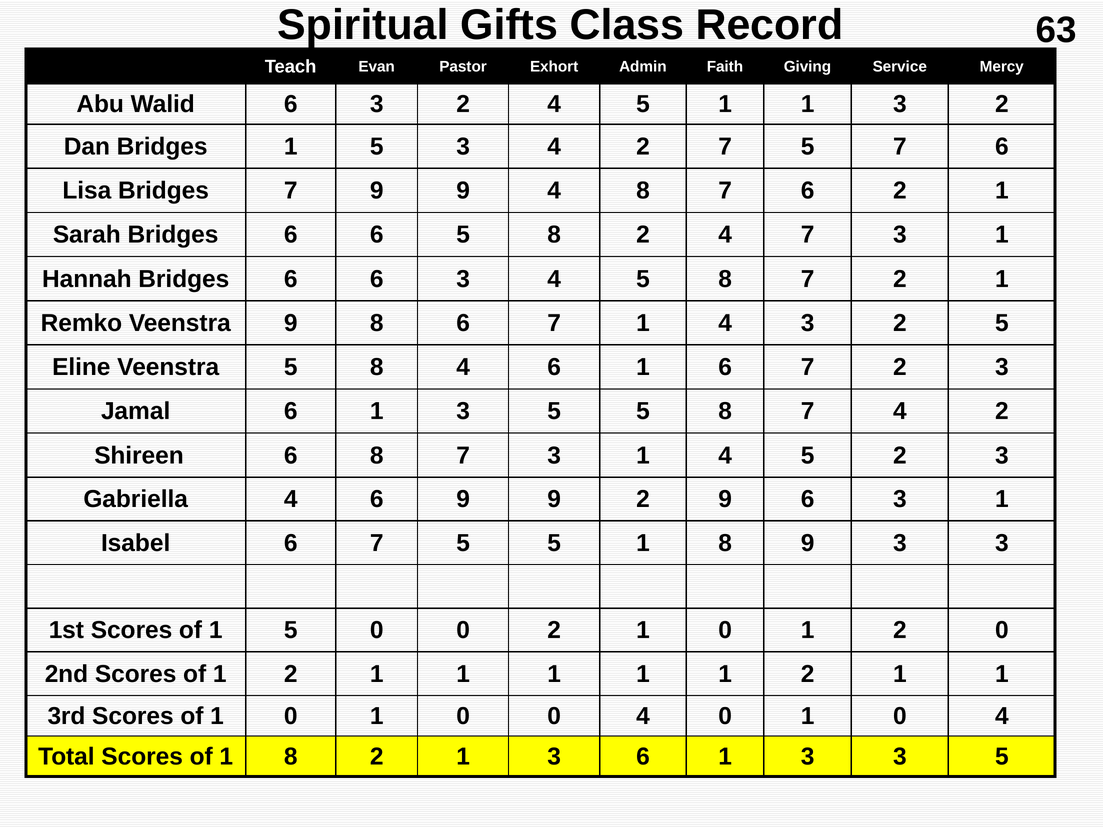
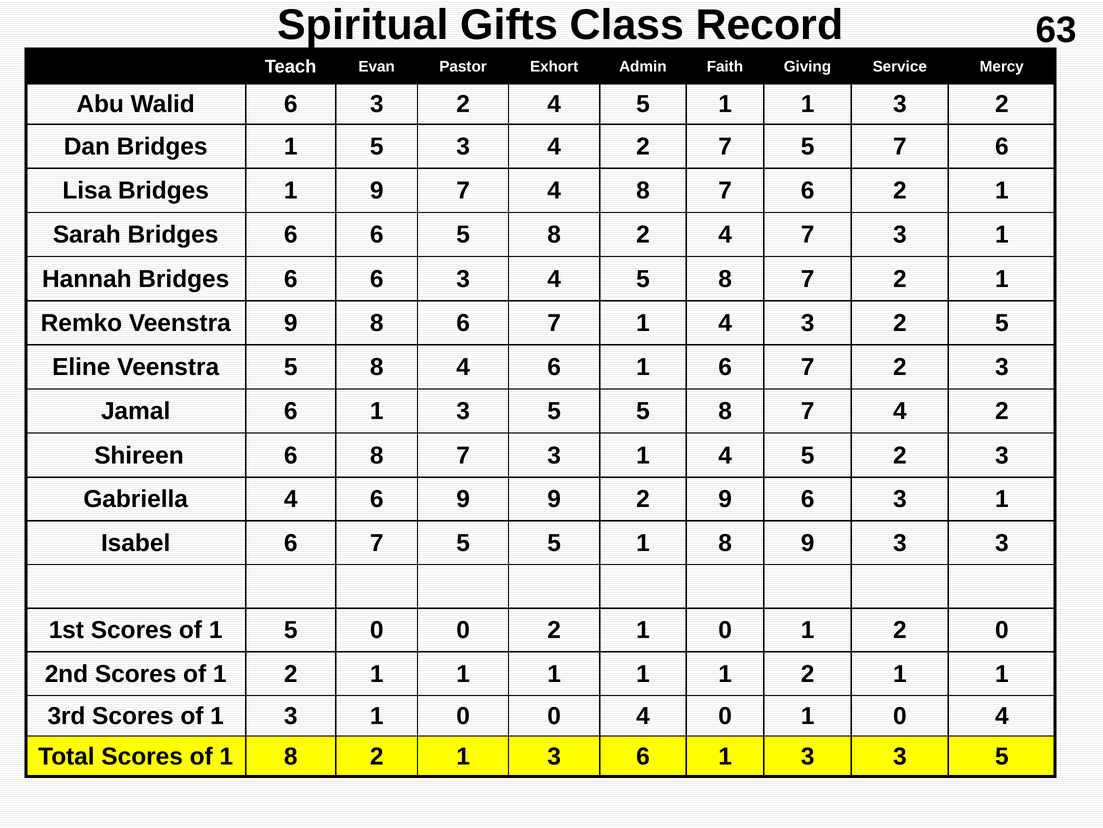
Lisa Bridges 7: 7 -> 1 (291, 191)
9: 9 -> 7 (463, 191)
of 1 0: 0 -> 3 (291, 716)
